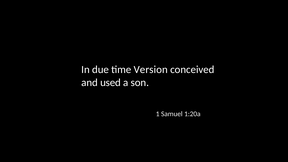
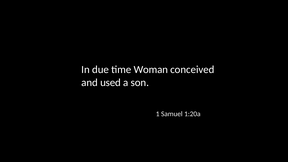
Version: Version -> Woman (151, 70)
